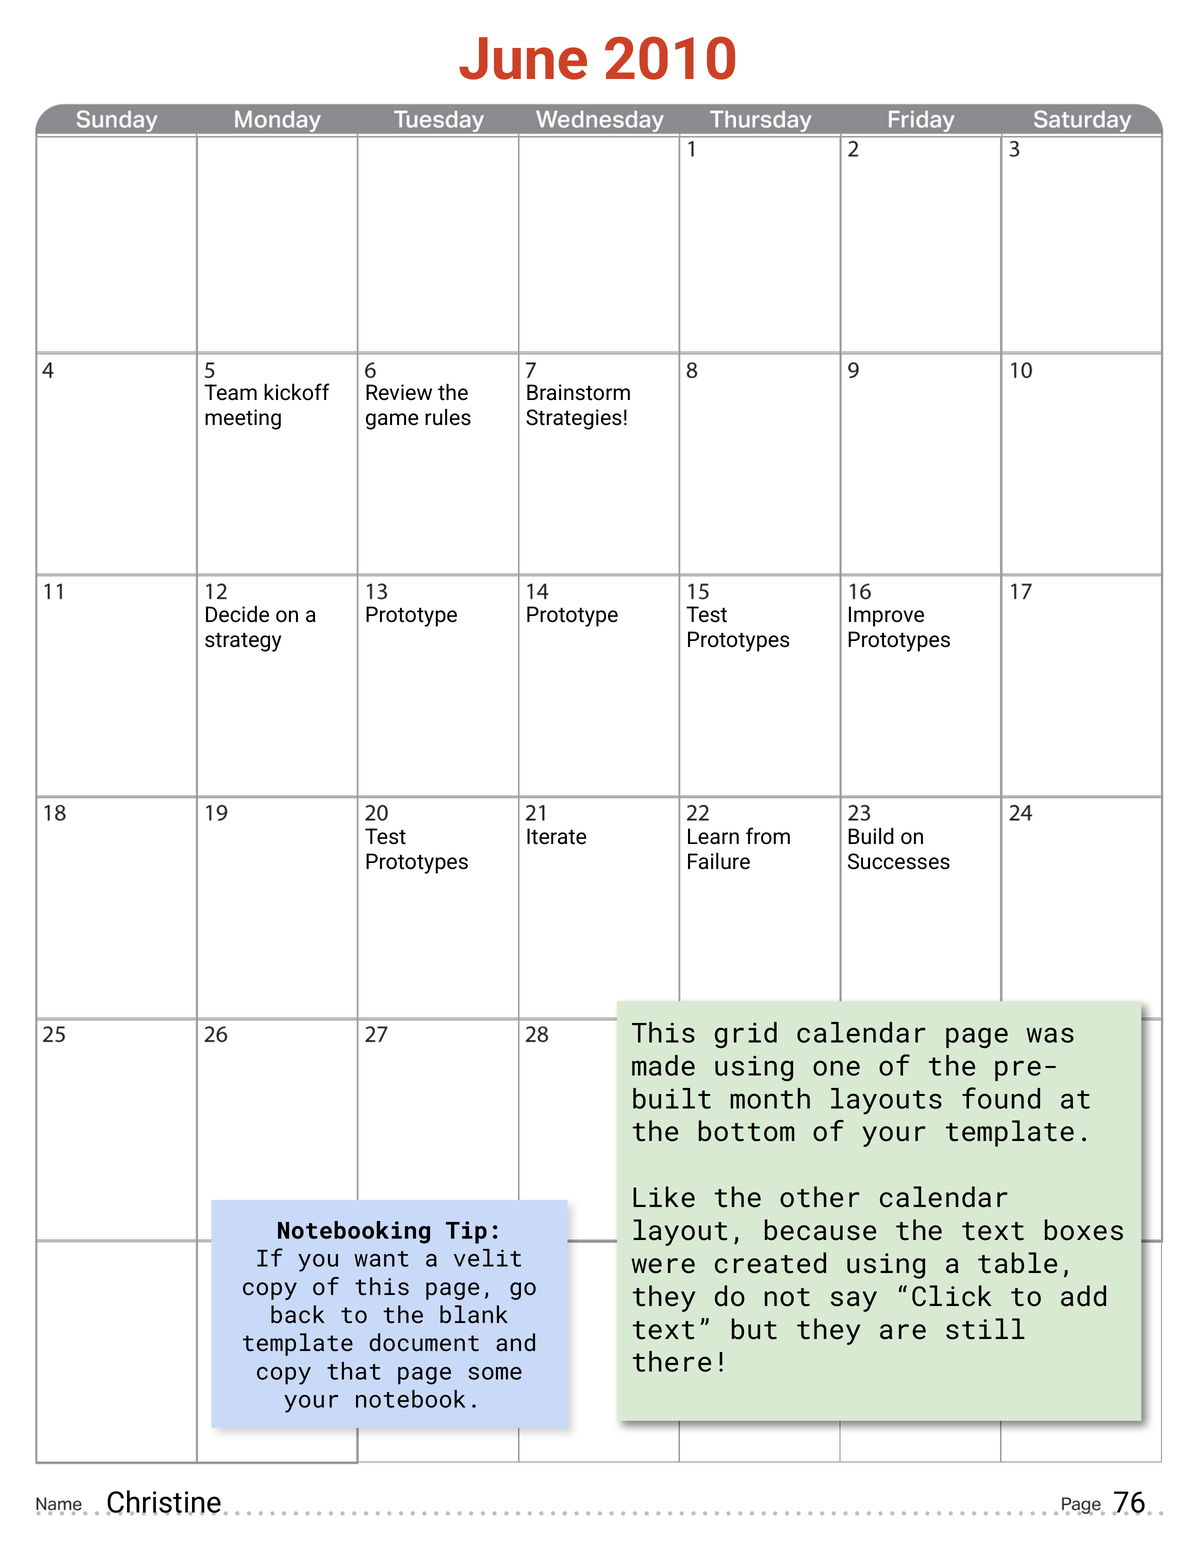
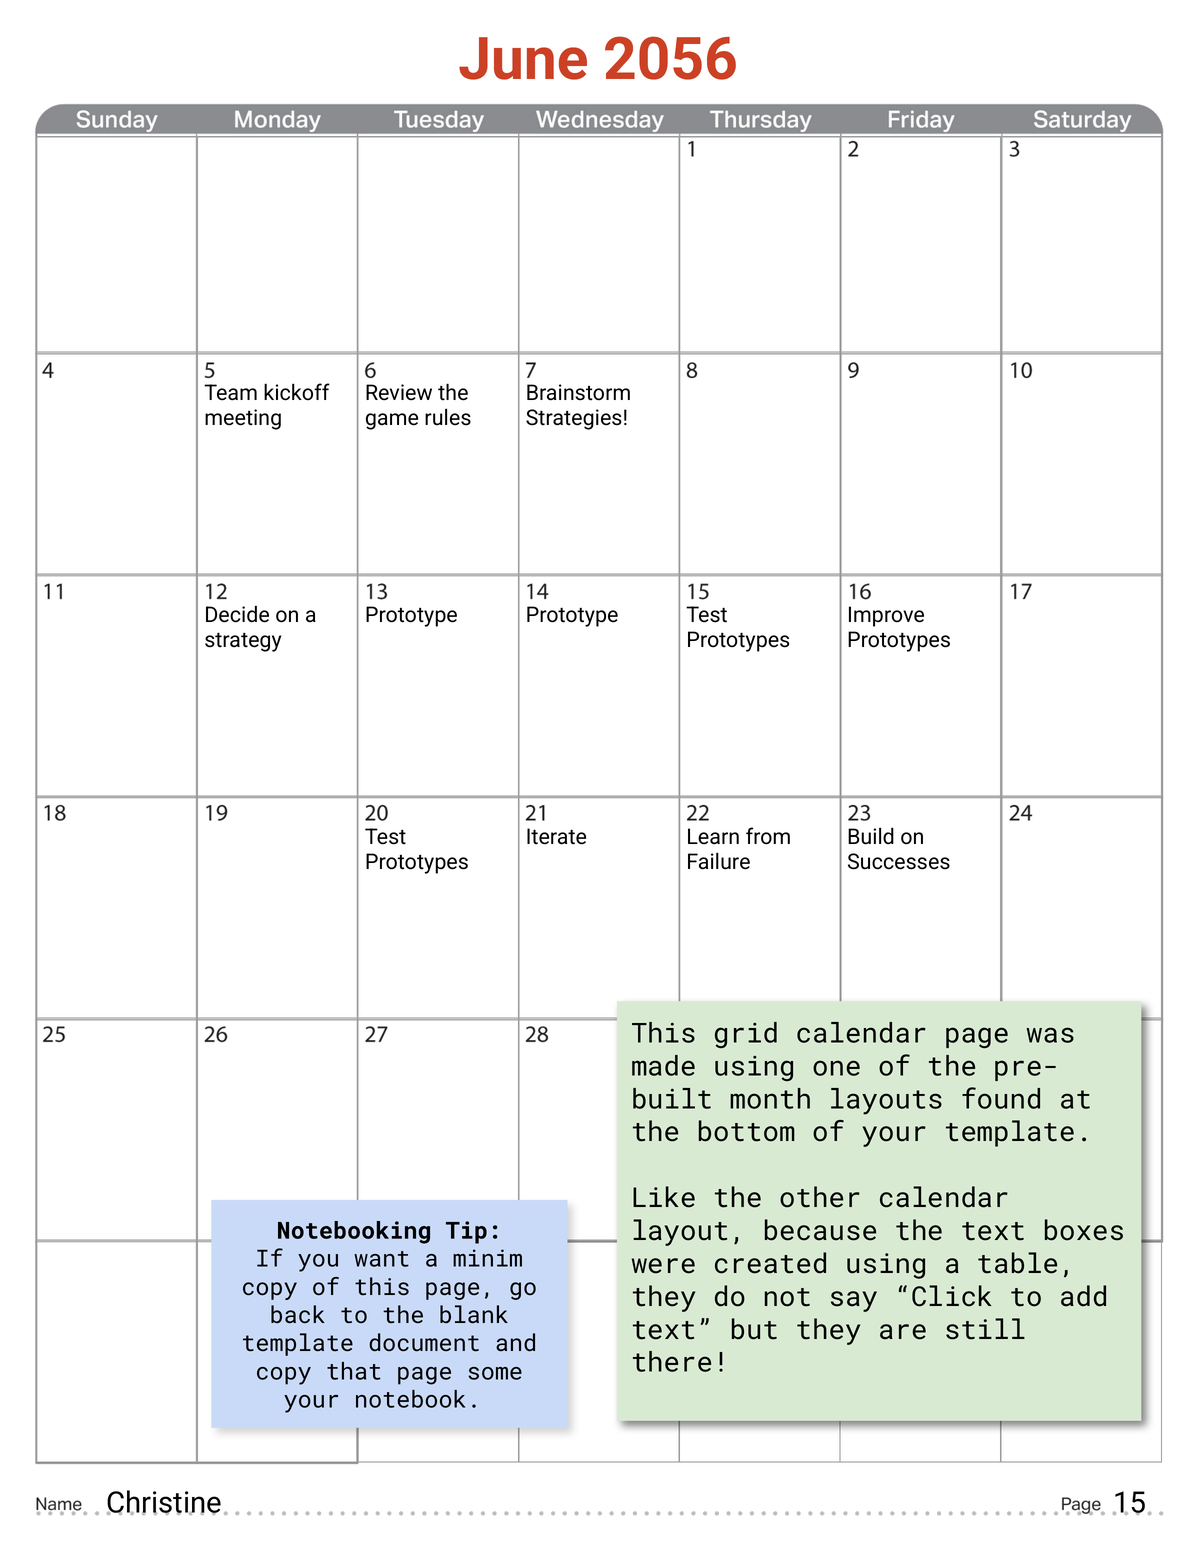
2010: 2010 -> 2056 (670, 60)
velit: velit -> minim (488, 1259)
76: 76 -> 15 (1130, 1502)
